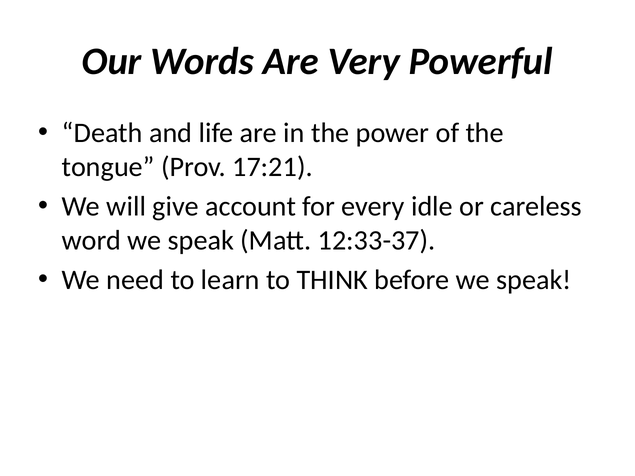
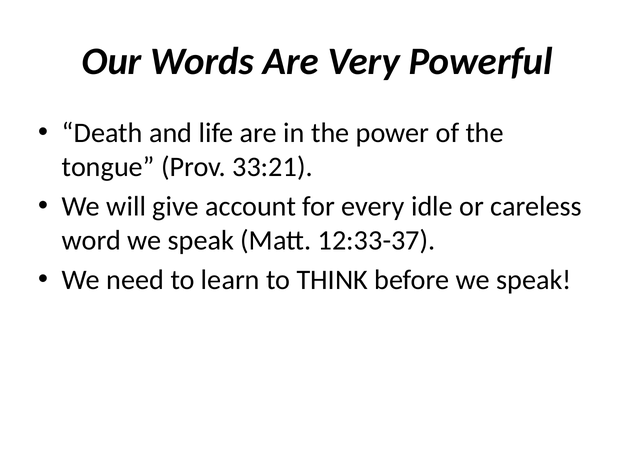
17:21: 17:21 -> 33:21 (273, 167)
